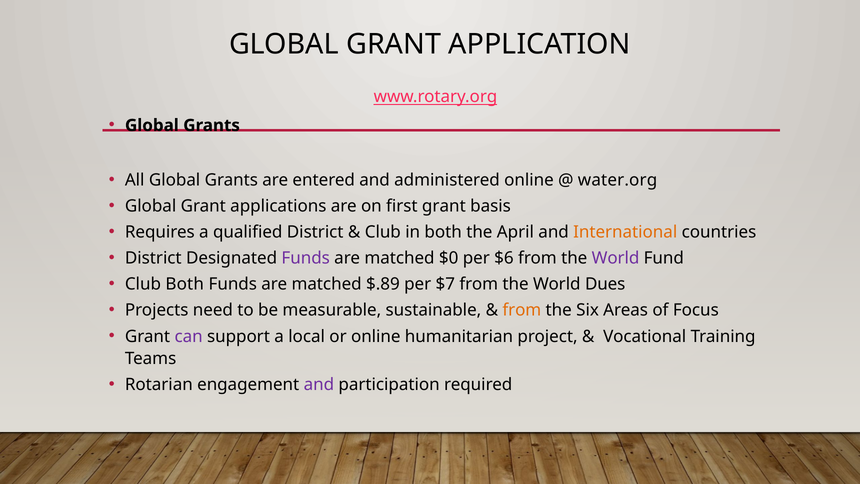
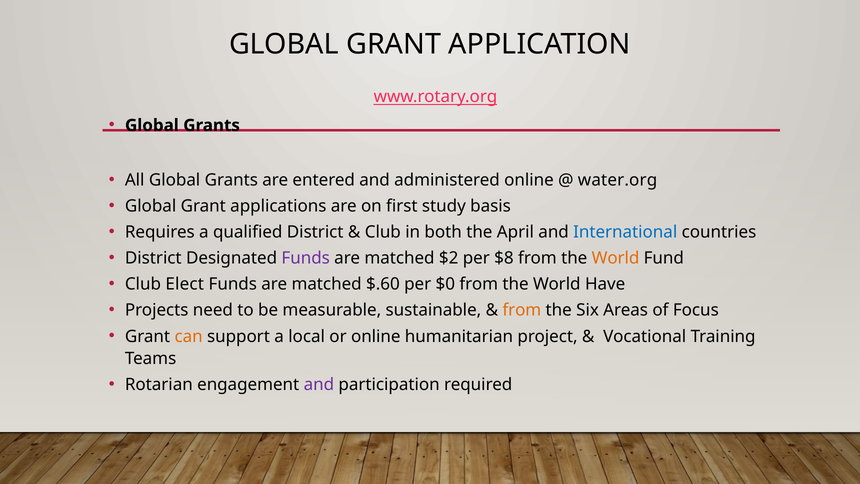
first grant: grant -> study (444, 206)
International colour: orange -> blue (625, 232)
$0: $0 -> $2 (449, 258)
$6: $6 -> $8 (504, 258)
World colour: purple -> orange (616, 258)
Club Both: Both -> Elect (185, 284)
$.89: $.89 -> $.60 (383, 284)
$7: $7 -> $0 (445, 284)
Dues: Dues -> Have (605, 284)
can colour: purple -> orange (189, 336)
